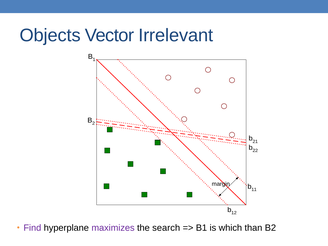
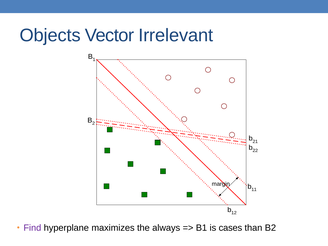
maximizes colour: purple -> black (113, 228)
search: search -> always (166, 228)
which: which -> cases (230, 228)
